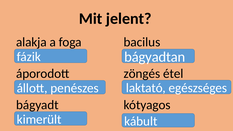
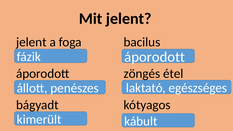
alakja: alakja -> jelent (31, 42)
bágyadtan: bágyadtan -> áporodott (155, 57)
